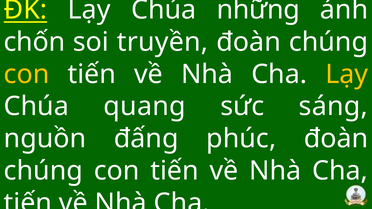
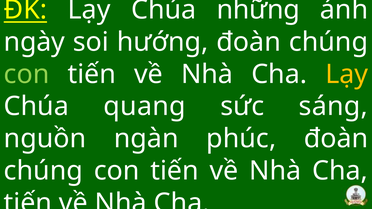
chốn: chốn -> ngày (34, 42)
truyền: truyền -> hướng (163, 42)
con colour: yellow -> light green (27, 74)
đấng: đấng -> ngàn (146, 139)
